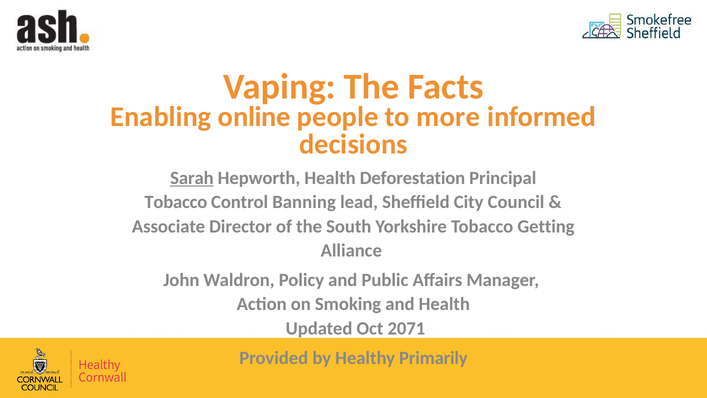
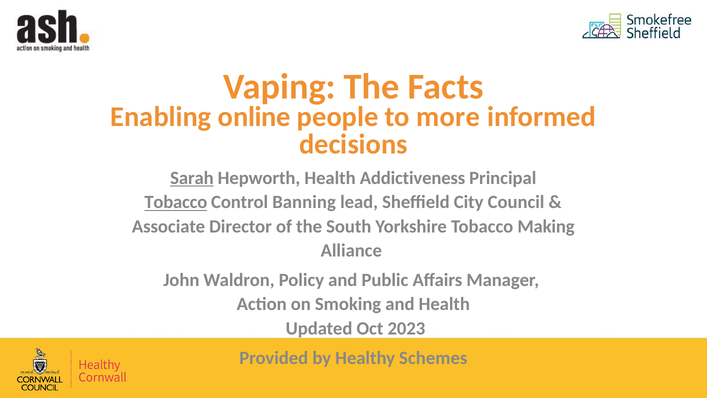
Deforestation: Deforestation -> Addictiveness (413, 178)
Tobacco underline: none -> present (176, 202)
Getting: Getting -> Making (546, 226)
2071: 2071 -> 2023 (406, 328)
Primarily: Primarily -> Schemes (433, 358)
